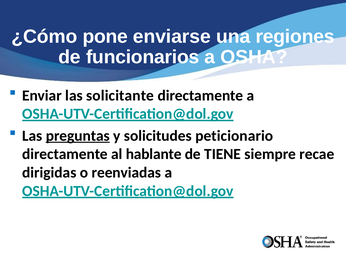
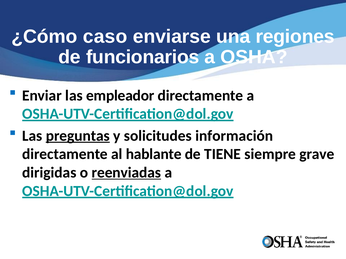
pone: pone -> caso (105, 36)
solicitante: solicitante -> empleador (120, 96)
peticionario: peticionario -> información (234, 136)
recae: recae -> grave (317, 154)
reenviadas underline: none -> present (126, 173)
